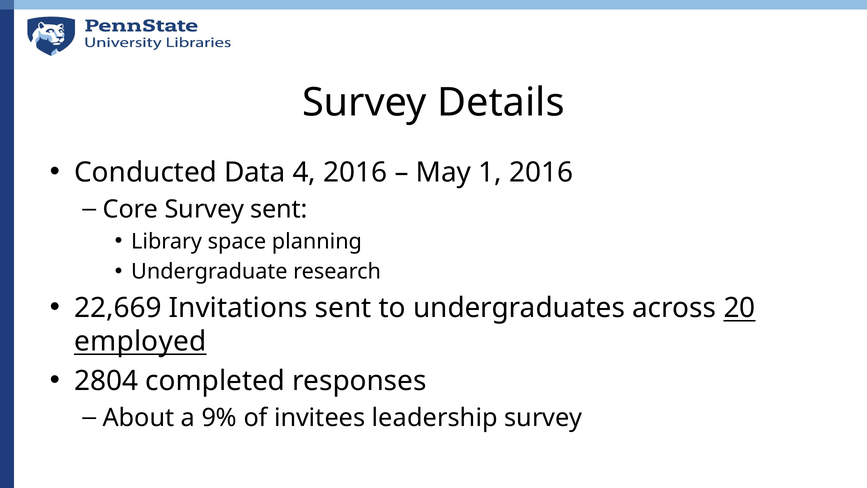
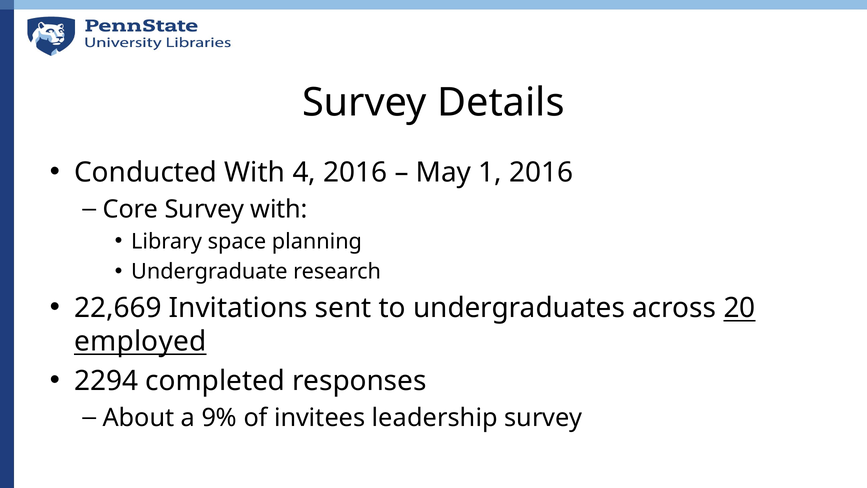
Conducted Data: Data -> With (255, 172)
Survey sent: sent -> with (279, 209)
2804: 2804 -> 2294 (106, 381)
